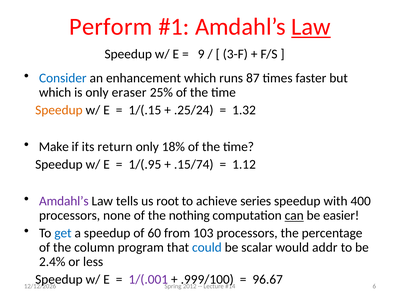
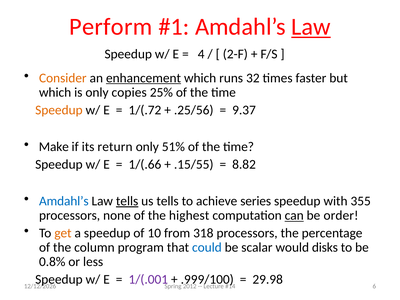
9: 9 -> 4 (201, 54)
3-F: 3-F -> 2-F (235, 54)
Consider colour: blue -> orange (63, 78)
enhancement underline: none -> present (144, 78)
87: 87 -> 32 (253, 78)
eraser: eraser -> copies (129, 92)
1/(.15: 1/(.15 -> 1/(.72 (145, 110)
.25/24: .25/24 -> .25/56 (194, 110)
1.32: 1.32 -> 9.37 (244, 110)
18%: 18% -> 51% (173, 147)
1/(.95: 1/(.95 -> 1/(.66 (145, 164)
.15/74: .15/74 -> .15/55 (194, 164)
1.12: 1.12 -> 8.82 (244, 164)
Amdahl’s colour: purple -> blue (64, 201)
tells underline: none -> present (127, 201)
us root: root -> tells (168, 201)
400: 400 -> 355 (361, 201)
nothing: nothing -> highest (189, 216)
easier: easier -> order (341, 216)
get colour: blue -> orange (63, 233)
60: 60 -> 10 (154, 233)
103: 103 -> 318 (203, 233)
addr: addr -> disks (325, 248)
2.4%: 2.4% -> 0.8% (52, 262)
96.67: 96.67 -> 29.98 (268, 279)
